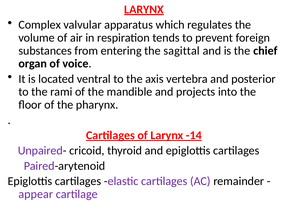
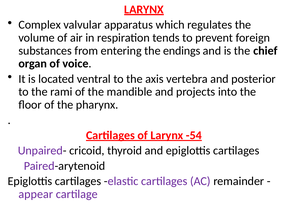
sagittal: sagittal -> endings (182, 51)
-14: -14 -> -54 (194, 135)
